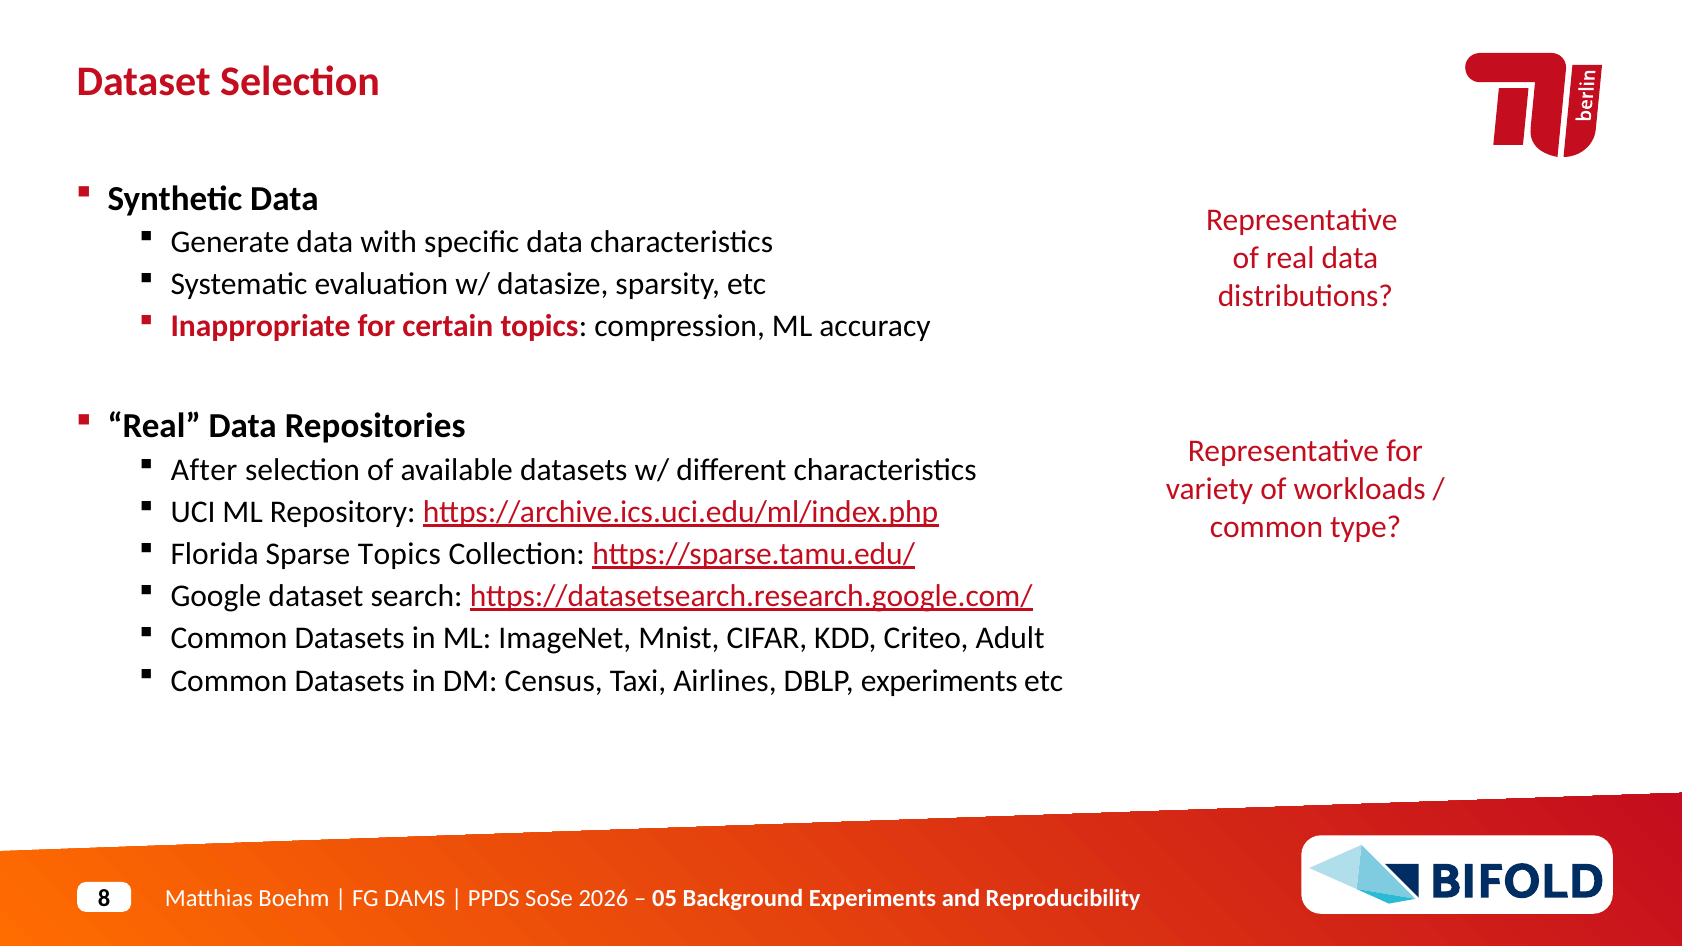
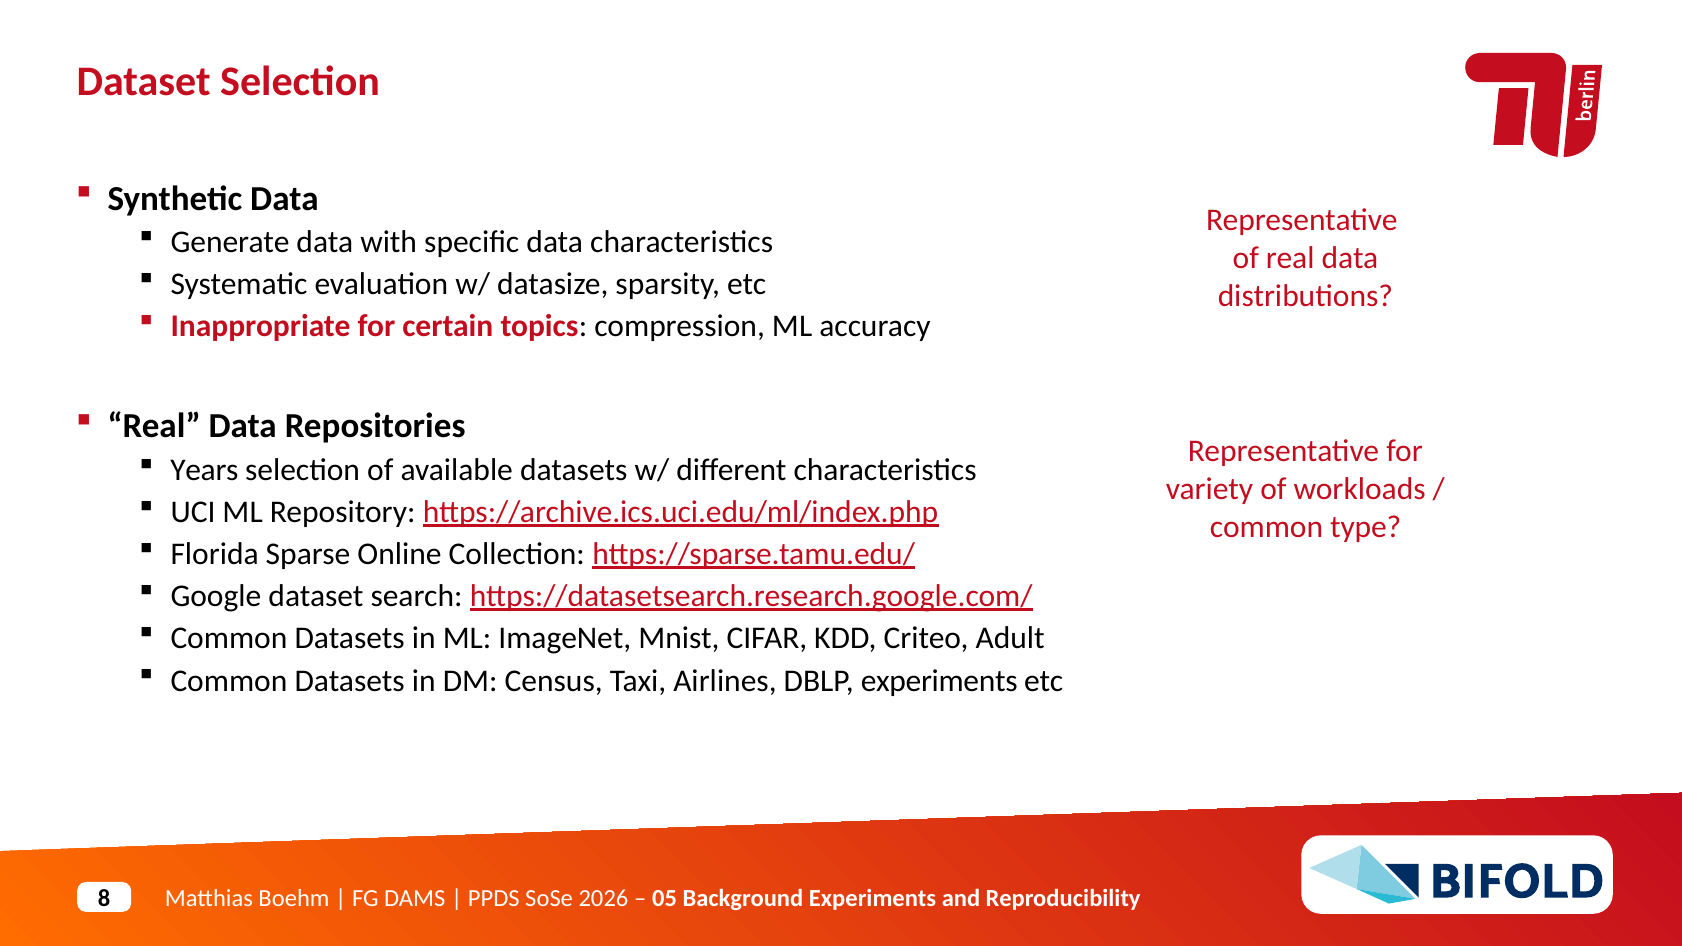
After: After -> Years (204, 470)
Sparse Topics: Topics -> Online (400, 554)
